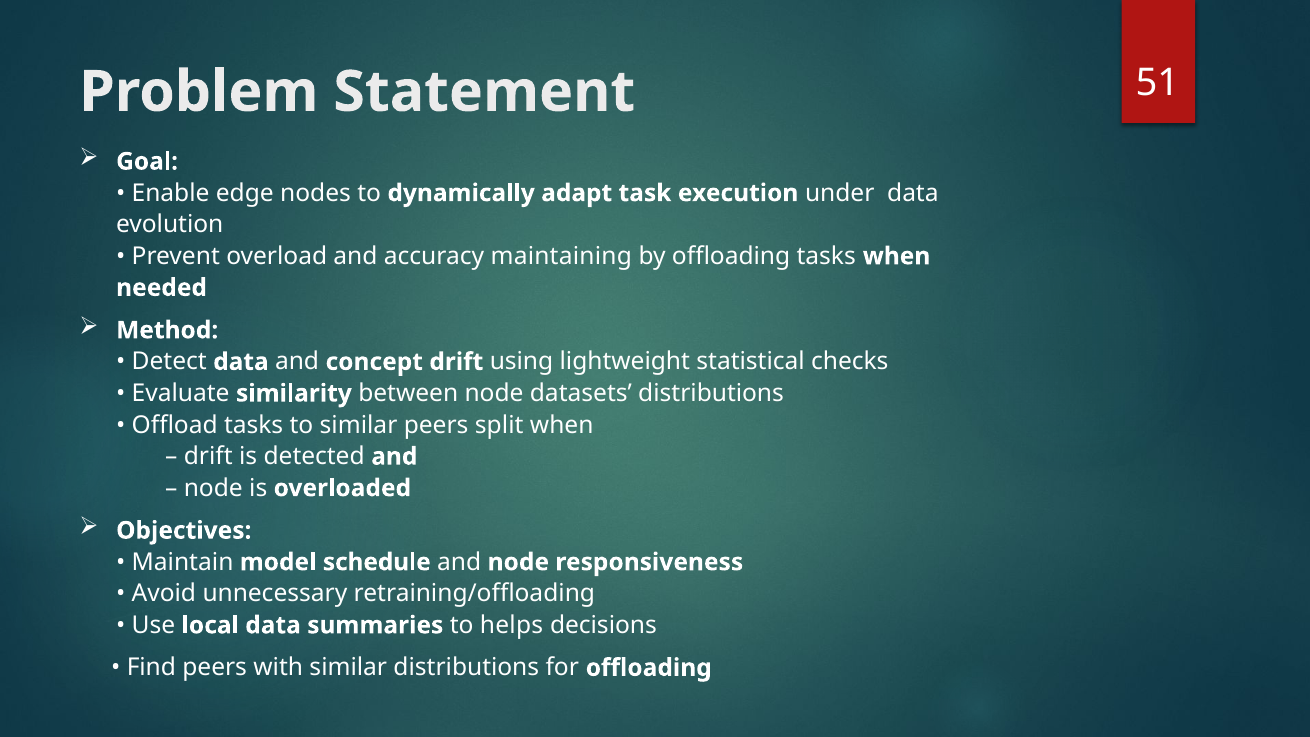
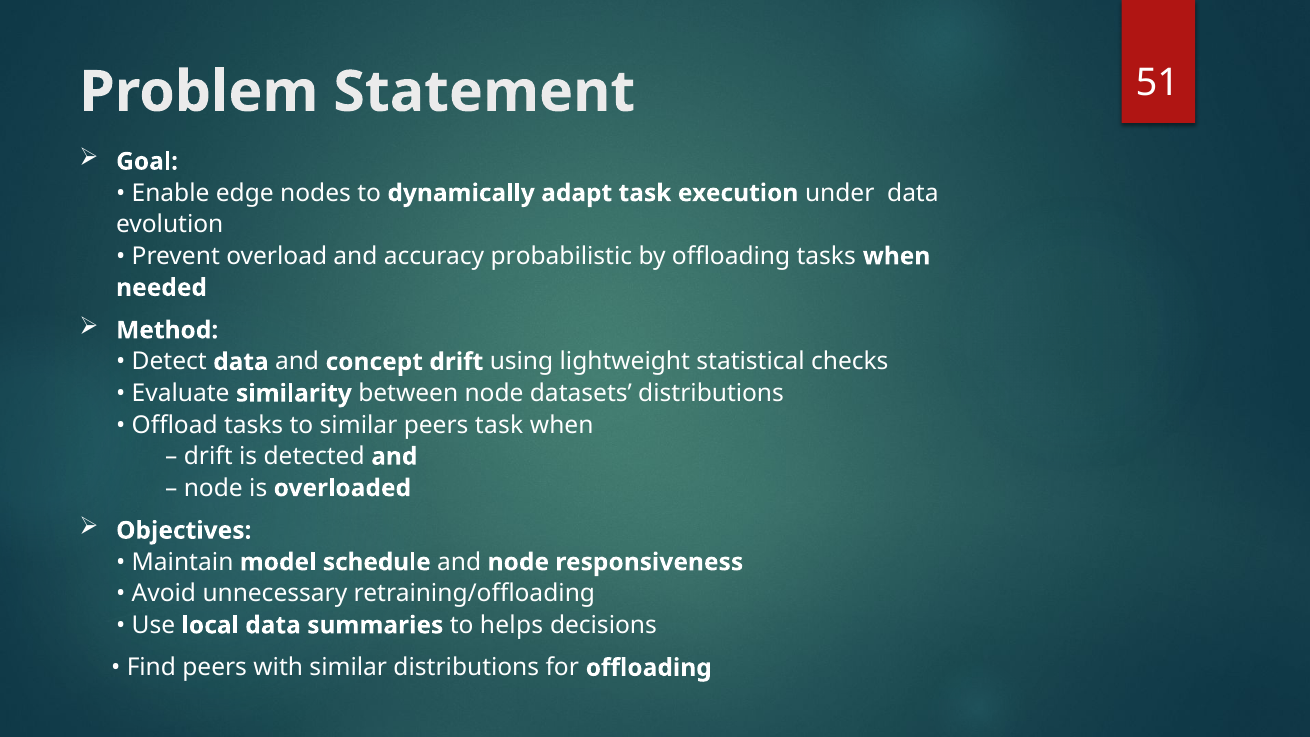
maintaining: maintaining -> probabilistic (561, 256)
peers split: split -> task (499, 425)
